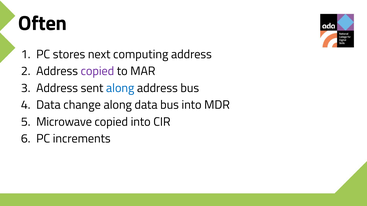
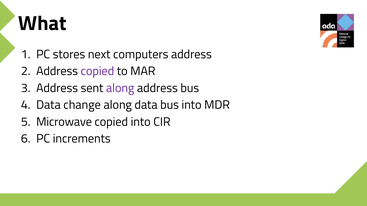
Often: Often -> What (42, 23)
computing: computing -> computers (141, 54)
along colour: blue -> purple (120, 88)
